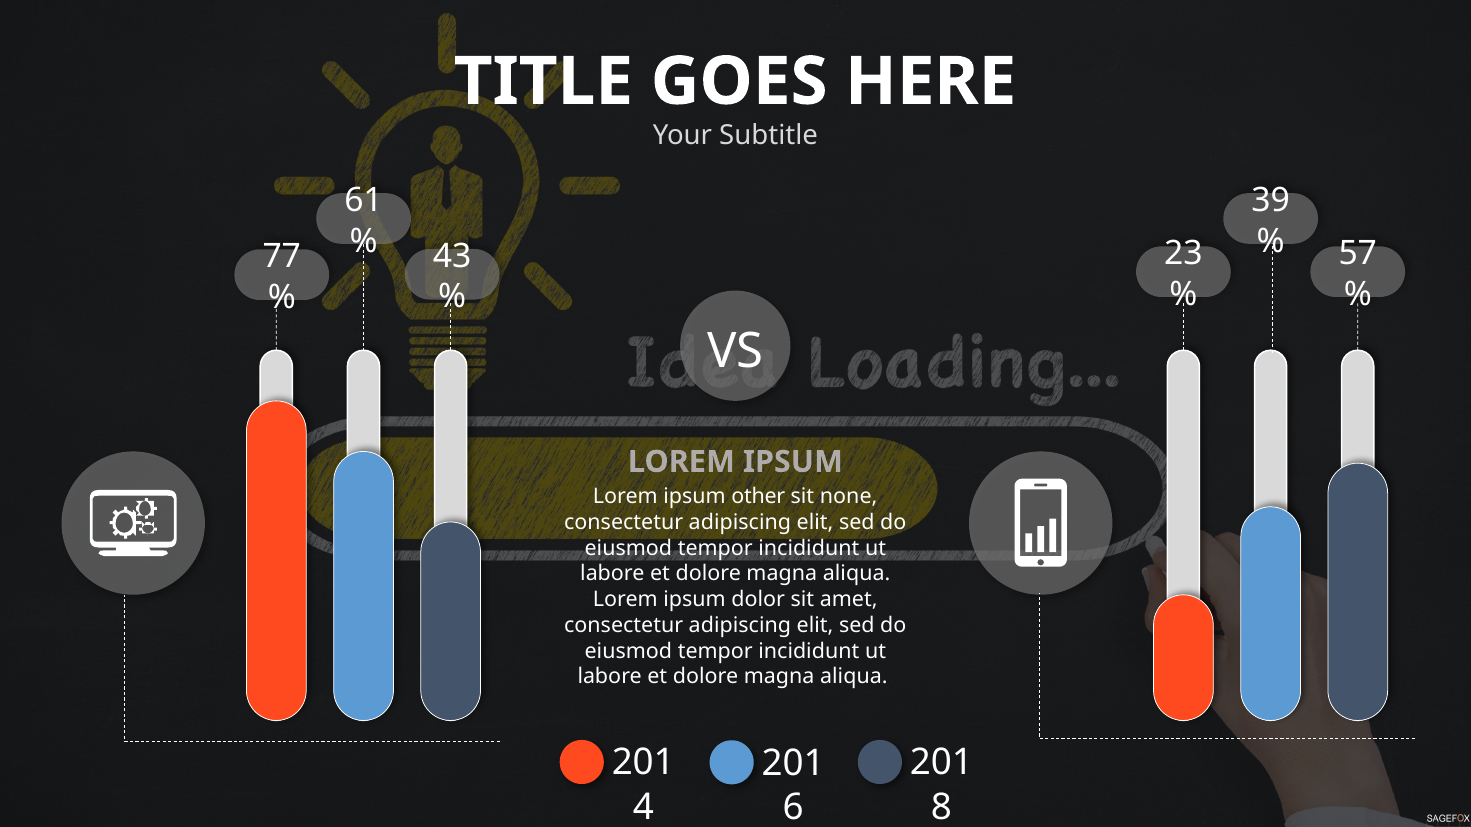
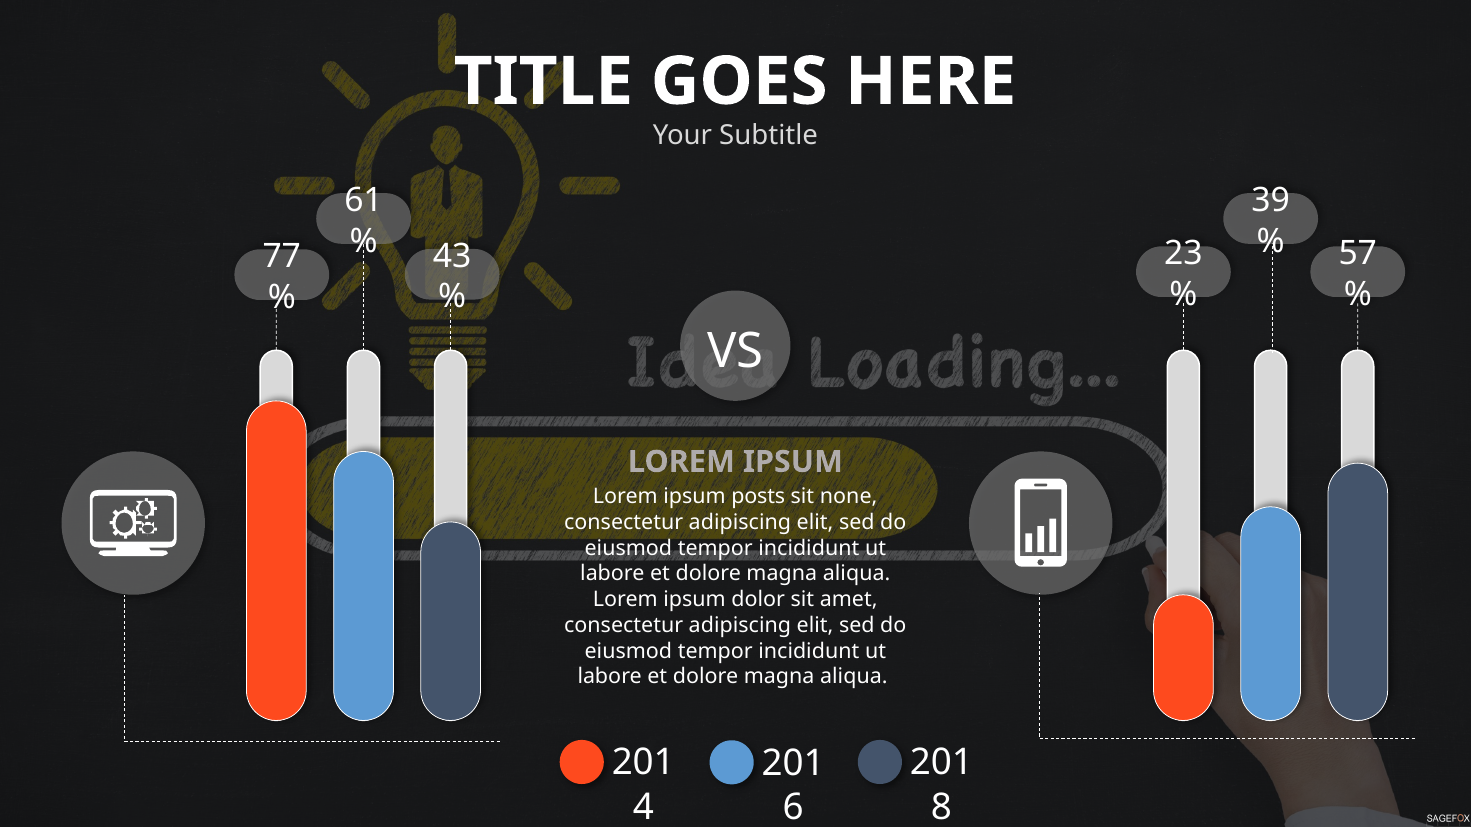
other: other -> posts (758, 497)
